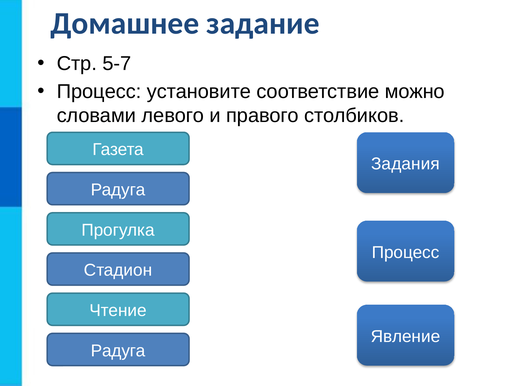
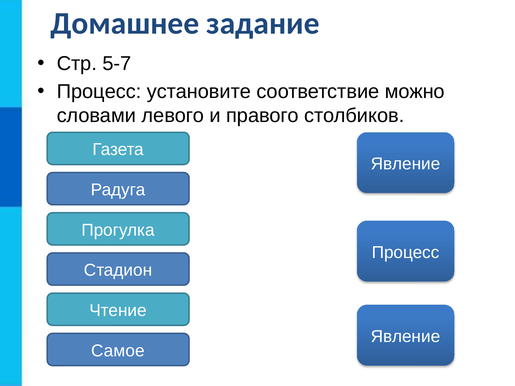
Задания: Задания -> Явление (406, 164)
Радуга: Радуга -> Самое (118, 351)
